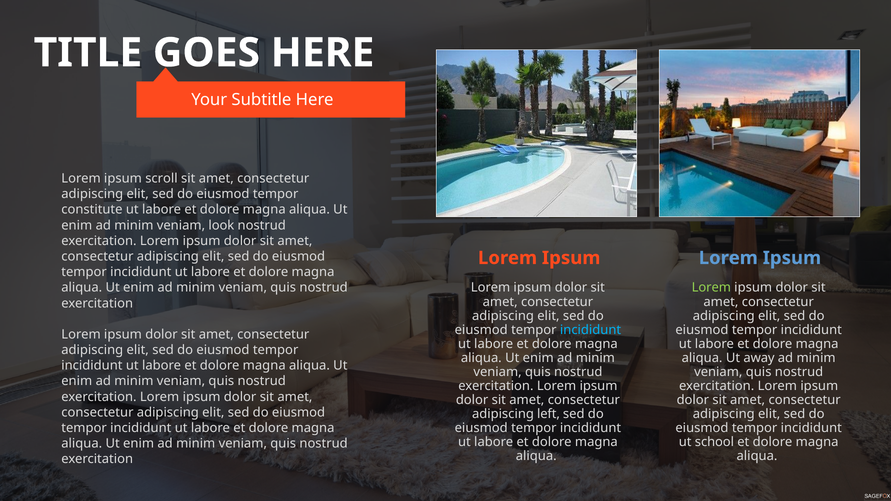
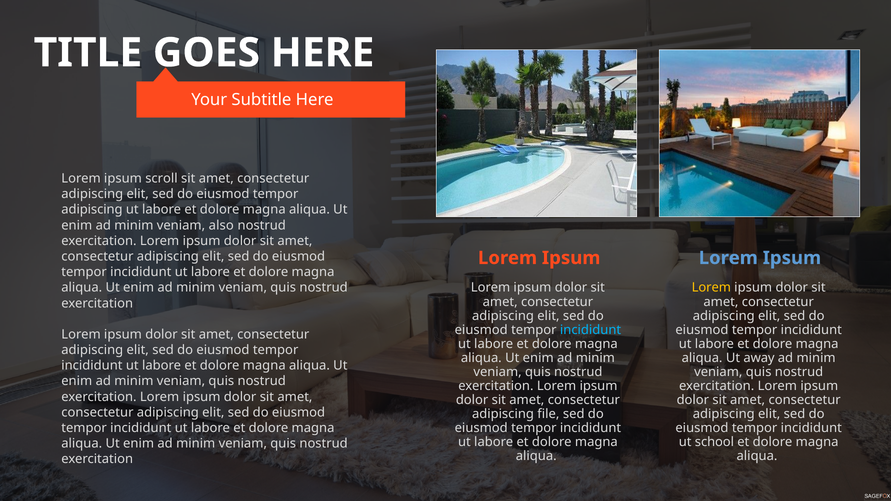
constitute: constitute -> adipiscing (92, 210)
look: look -> also (221, 225)
Lorem colour: light green -> yellow (711, 288)
left: left -> file (548, 414)
